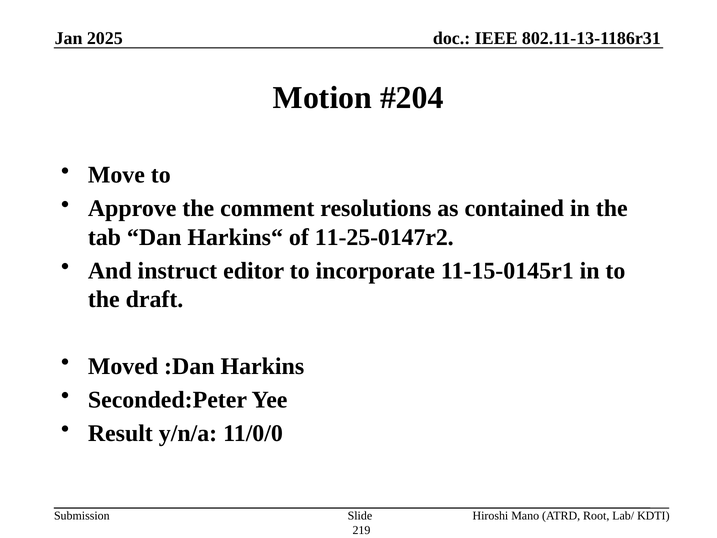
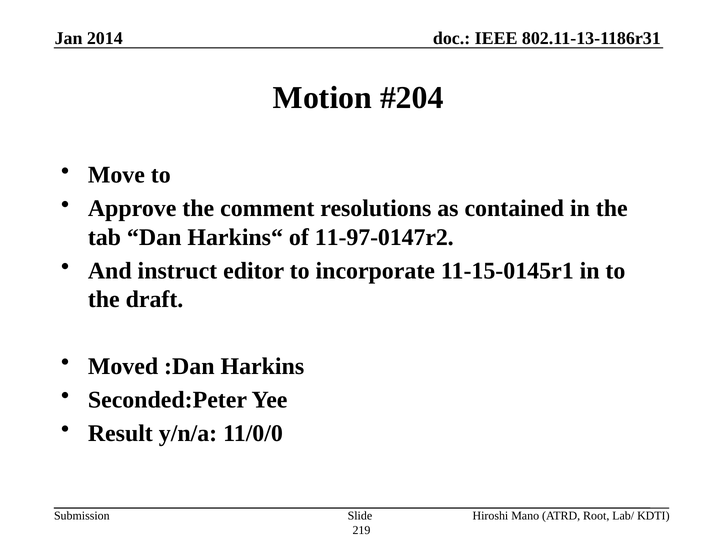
2025: 2025 -> 2014 (105, 38)
11-25-0147r2: 11-25-0147r2 -> 11-97-0147r2 (384, 237)
